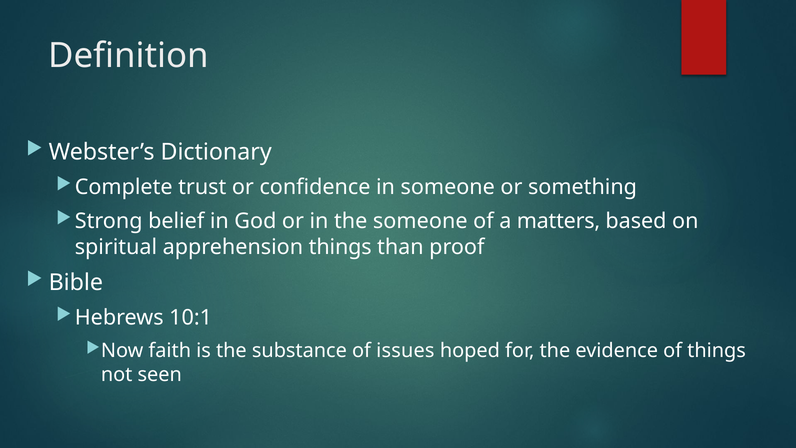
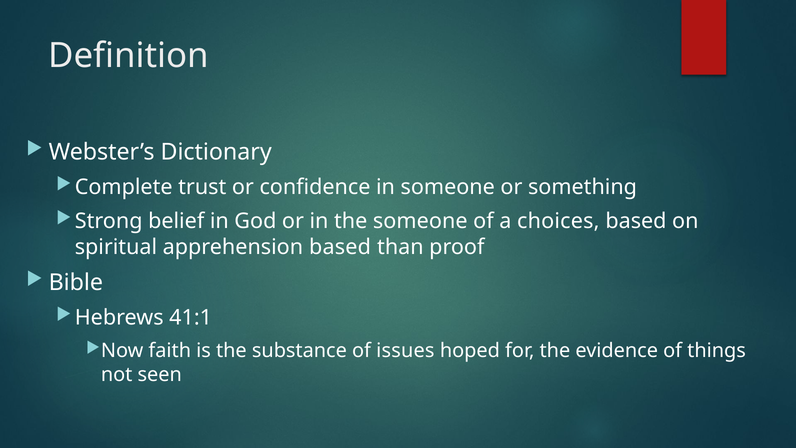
matters: matters -> choices (558, 221)
apprehension things: things -> based (340, 247)
10:1: 10:1 -> 41:1 (191, 317)
